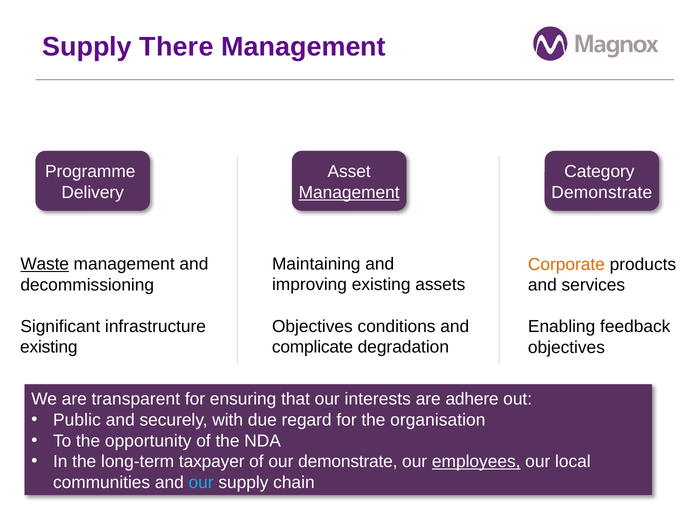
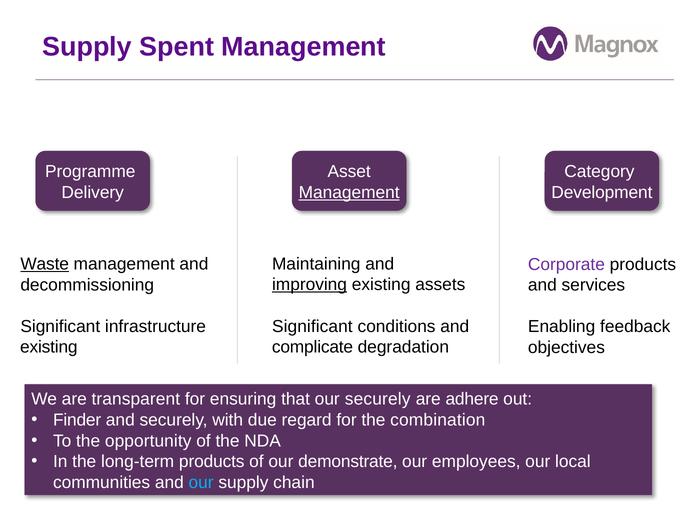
There: There -> Spent (177, 47)
Demonstrate: Demonstrate -> Development (602, 192)
Corporate colour: orange -> purple (566, 264)
improving underline: none -> present (310, 285)
Objectives: Objectives -> Significant (312, 326)
our interests: interests -> securely (378, 399)
Public: Public -> Finder (77, 420)
organisation: organisation -> combination (438, 420)
long-term taxpayer: taxpayer -> products (212, 461)
employees underline: present -> none (476, 461)
